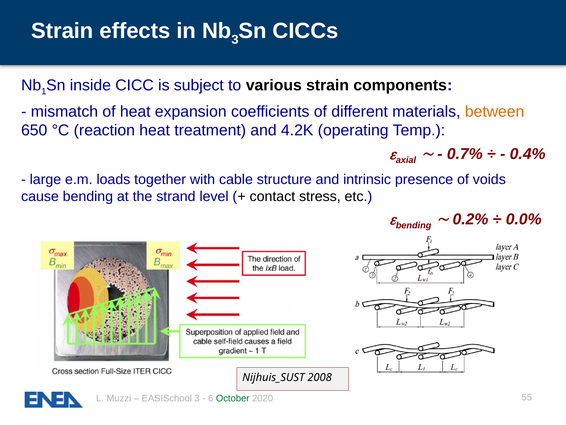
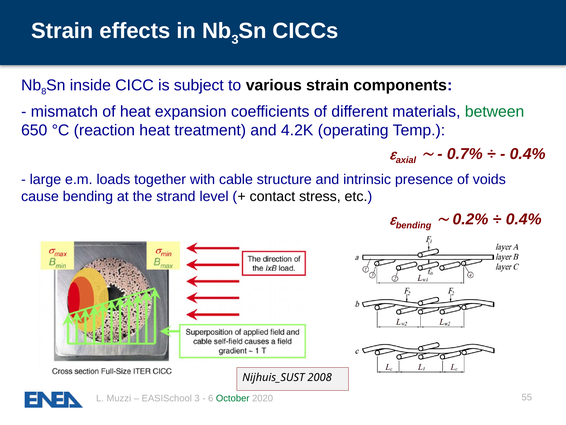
1: 1 -> 8 (44, 91)
between colour: orange -> green (495, 111)
0.0%: 0.0% -> 0.4% (524, 219)
